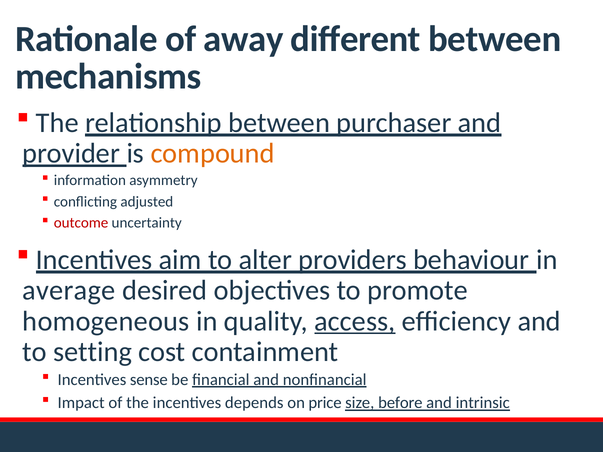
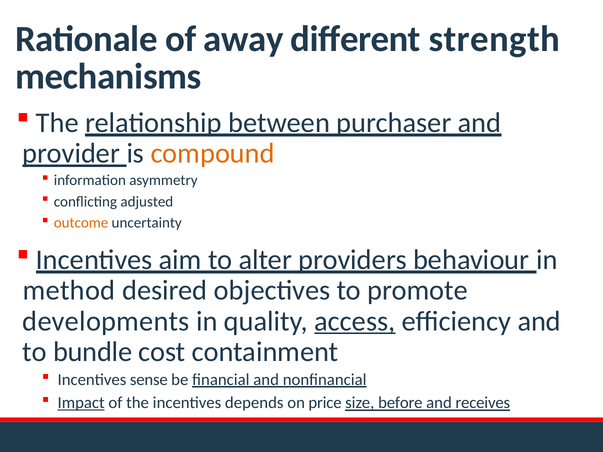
different between: between -> strength (494, 39)
outcome colour: red -> orange (81, 223)
average: average -> method (69, 291)
homogeneous: homogeneous -> developments (106, 321)
setting: setting -> bundle (93, 352)
Impact underline: none -> present (81, 403)
intrinsic: intrinsic -> receives (483, 403)
